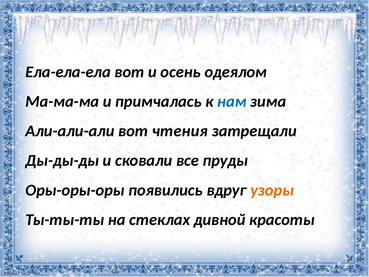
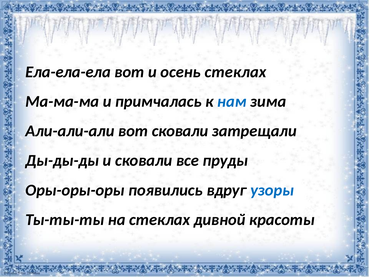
осень одеялом: одеялом -> стеклах (236, 72)
вот чтения: чтения -> сковали (180, 131)
узоры colour: orange -> blue (272, 190)
